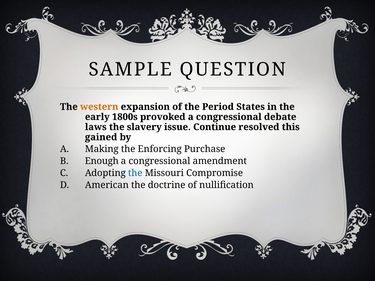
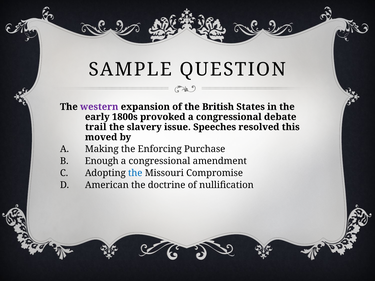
western colour: orange -> purple (99, 107)
Period: Period -> British (218, 107)
laws: laws -> trail (96, 127)
Continue: Continue -> Speeches (215, 127)
gained: gained -> moved (101, 137)
